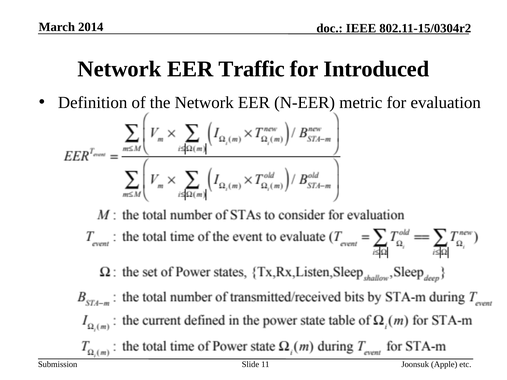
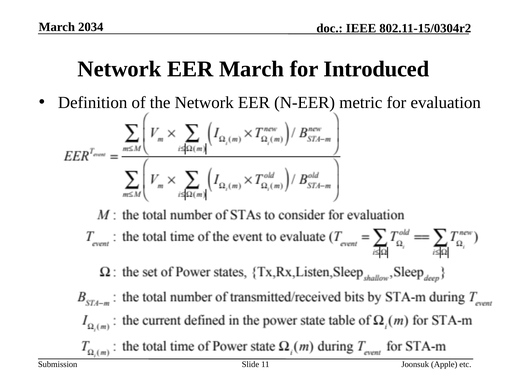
2014: 2014 -> 2034 (91, 27)
EER Traffic: Traffic -> March (252, 69)
